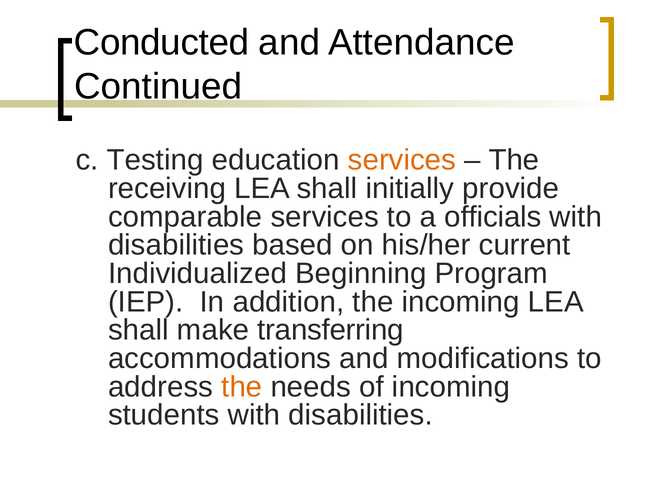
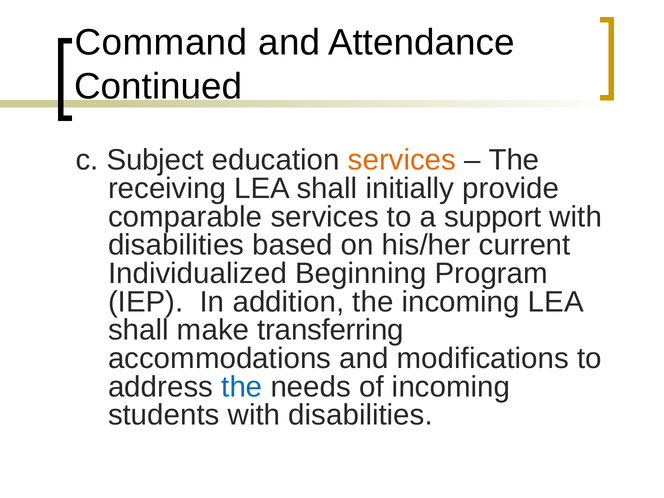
Conducted: Conducted -> Command (161, 42)
Testing: Testing -> Subject (155, 160)
officials: officials -> support (493, 217)
the colour: orange -> blue (242, 387)
